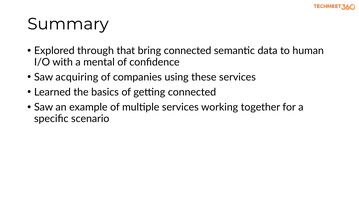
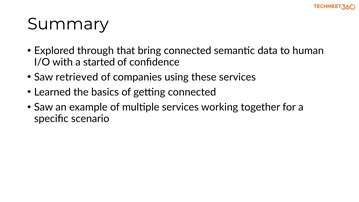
mental: mental -> started (99, 62)
acquiring: acquiring -> retrieved (77, 77)
